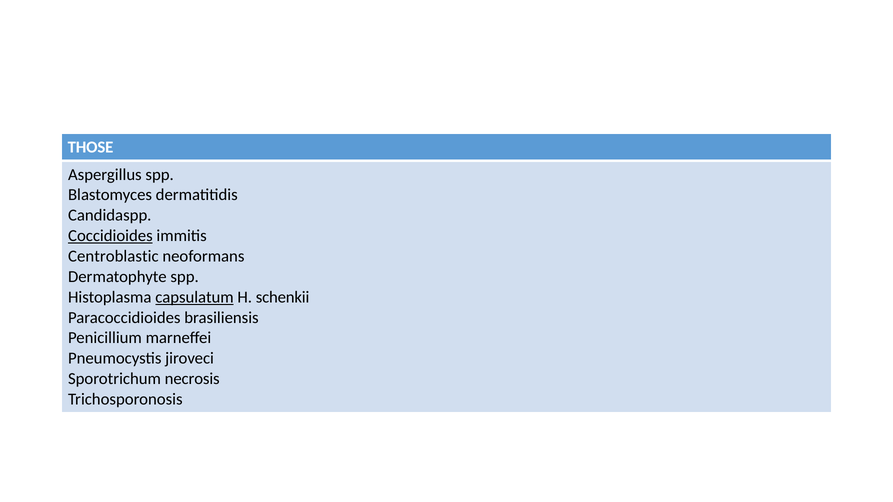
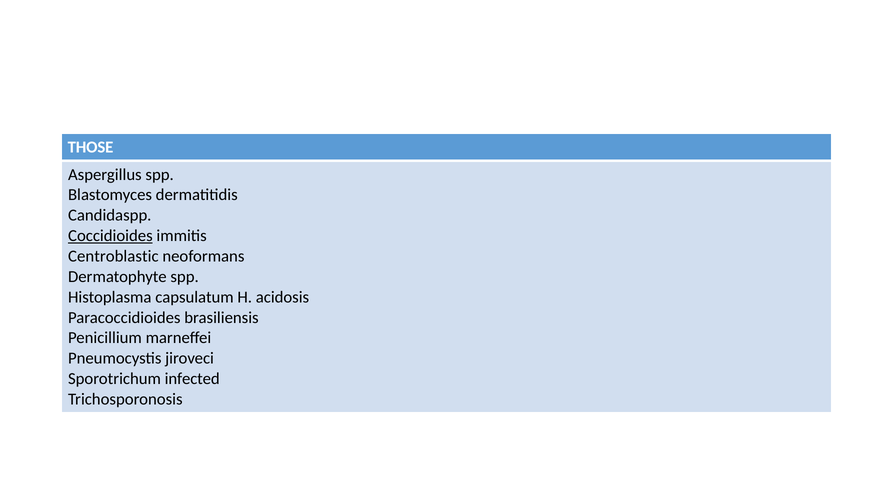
capsulatum underline: present -> none (194, 297)
schenkii: schenkii -> acidosis (282, 297)
necrosis: necrosis -> infected (192, 379)
